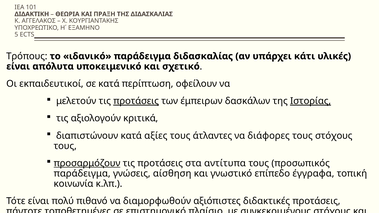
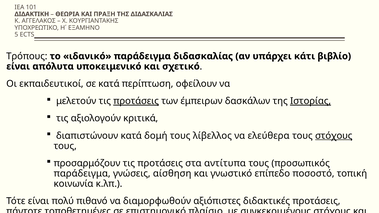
υλικές: υλικές -> βιβλίο (334, 56)
αξίες: αξίες -> δομή (156, 136)
άτλαντες: άτλαντες -> λίβελλος (212, 136)
διάφορες: διάφορες -> ελεύθερα (269, 136)
στόχους underline: none -> present (334, 136)
προσαρμόζουν underline: present -> none (87, 163)
έγγραφα: έγγραφα -> ποσοστό (313, 174)
